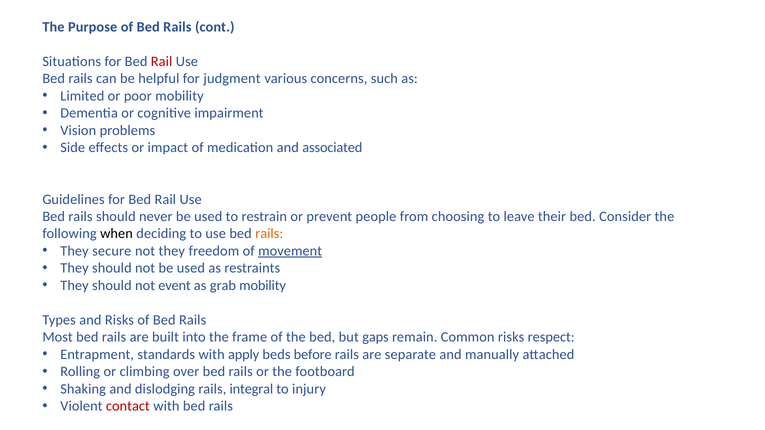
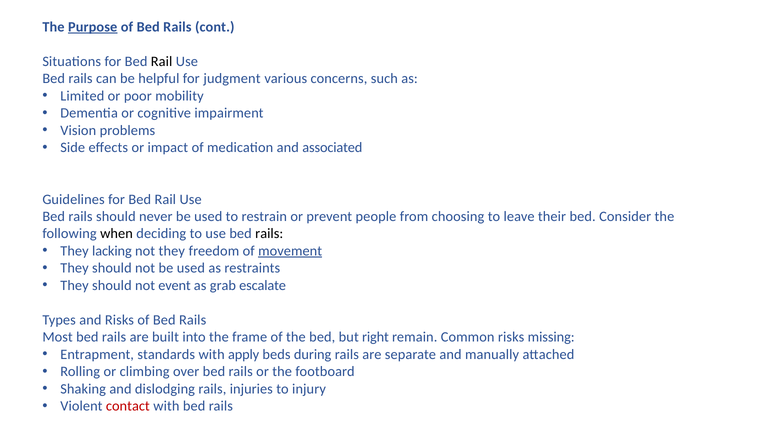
Purpose underline: none -> present (93, 27)
Rail colour: red -> black (162, 61)
rails colour: orange -> black (269, 234)
secure: secure -> lacking (112, 251)
grab mobility: mobility -> escalate (263, 286)
gaps: gaps -> right (375, 337)
respect: respect -> missing (551, 337)
before: before -> during (313, 355)
integral: integral -> injuries (251, 389)
